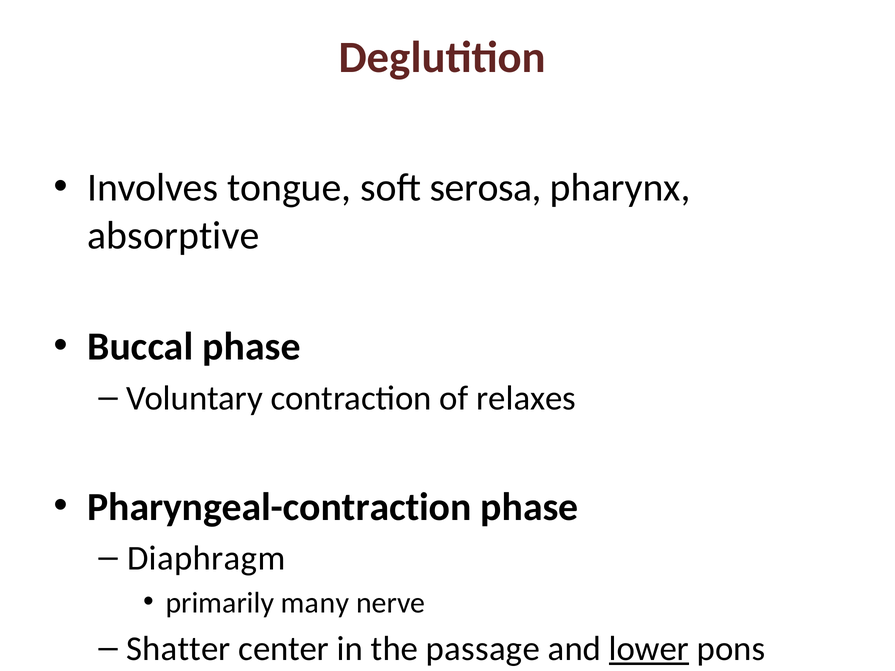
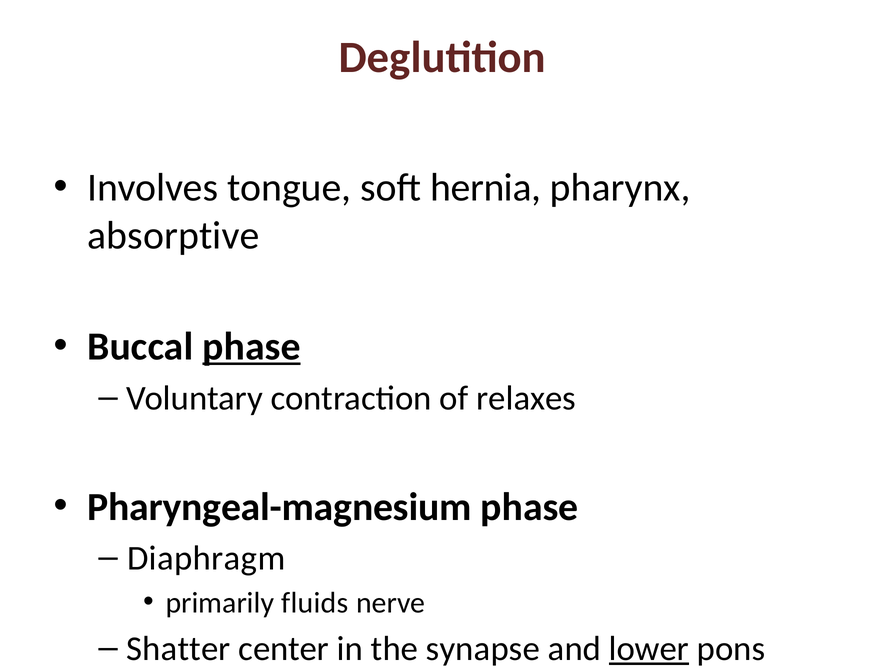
serosa: serosa -> hernia (486, 188)
phase underline: none -> present (251, 347)
Pharyngeal-contraction: Pharyngeal-contraction -> Pharyngeal-magnesium (279, 507)
many: many -> fluids (315, 603)
passage: passage -> synapse (483, 649)
